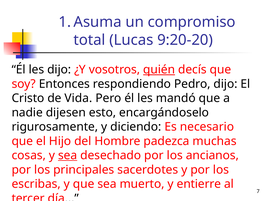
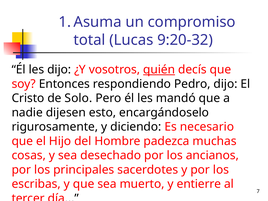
9:20-20: 9:20-20 -> 9:20-32 (185, 40)
Vida: Vida -> Solo (78, 98)
sea underline: present -> none (68, 155)
